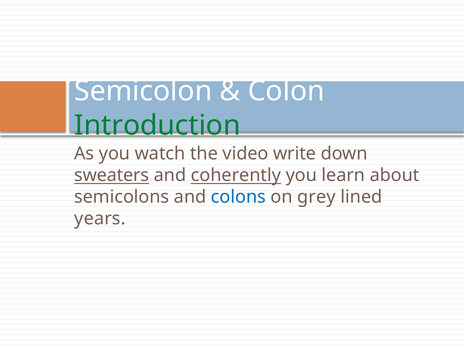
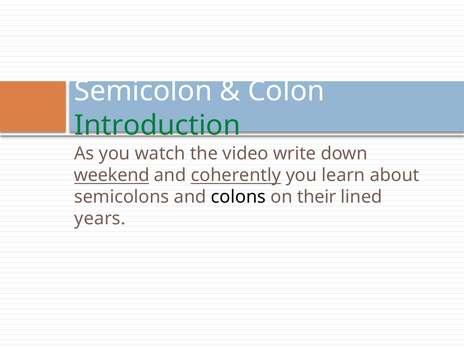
sweaters: sweaters -> weekend (112, 175)
colons colour: blue -> black (238, 197)
grey: grey -> their (317, 197)
